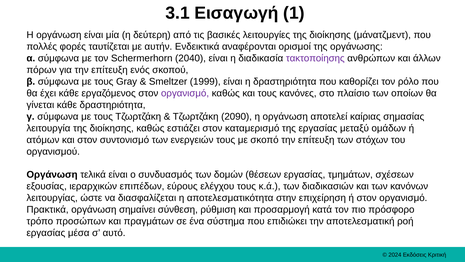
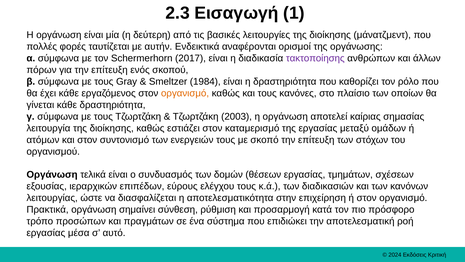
3.1: 3.1 -> 2.3 (178, 13)
2040: 2040 -> 2017 (191, 58)
1999: 1999 -> 1984 (205, 81)
οργανισμό colour: purple -> orange (185, 93)
2090: 2090 -> 2003 (237, 116)
